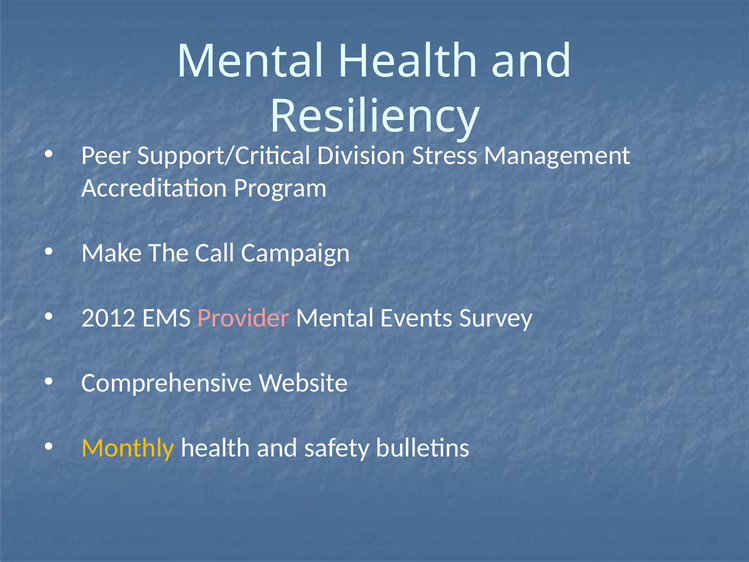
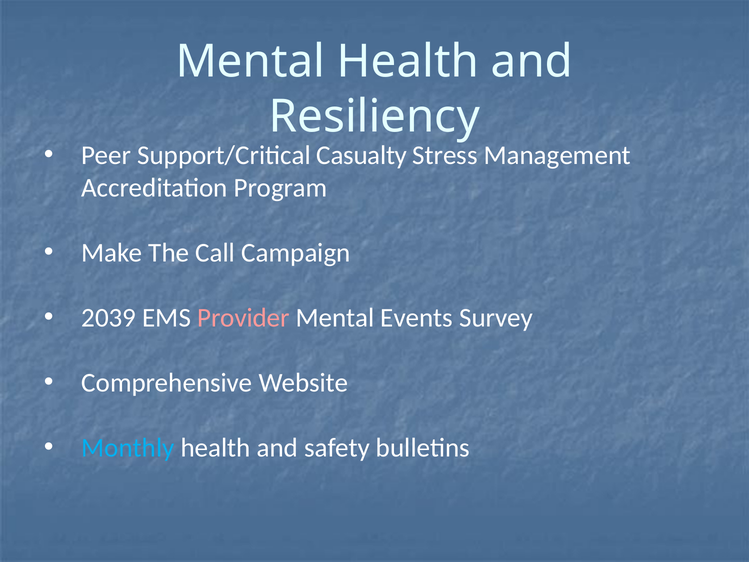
Division: Division -> Casualty (362, 155)
2012: 2012 -> 2039 (109, 318)
Monthly colour: yellow -> light blue (128, 447)
